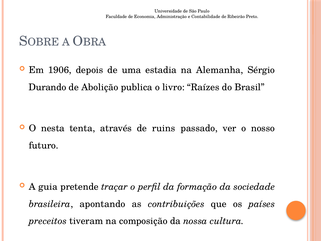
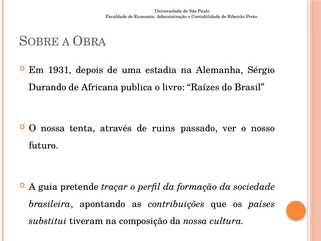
1906: 1906 -> 1931 (60, 70)
Abolição: Abolição -> Africana (100, 87)
O nesta: nesta -> nossa (53, 128)
preceitos: preceitos -> substitui (48, 221)
